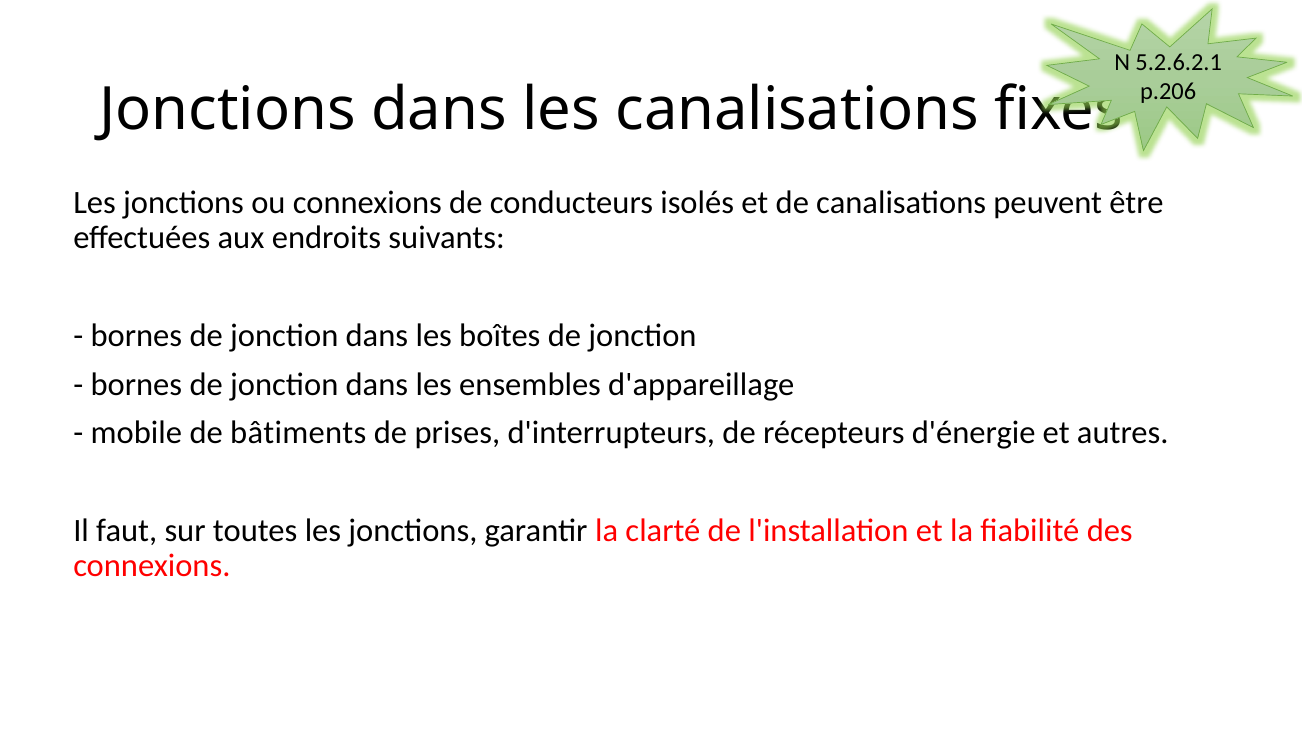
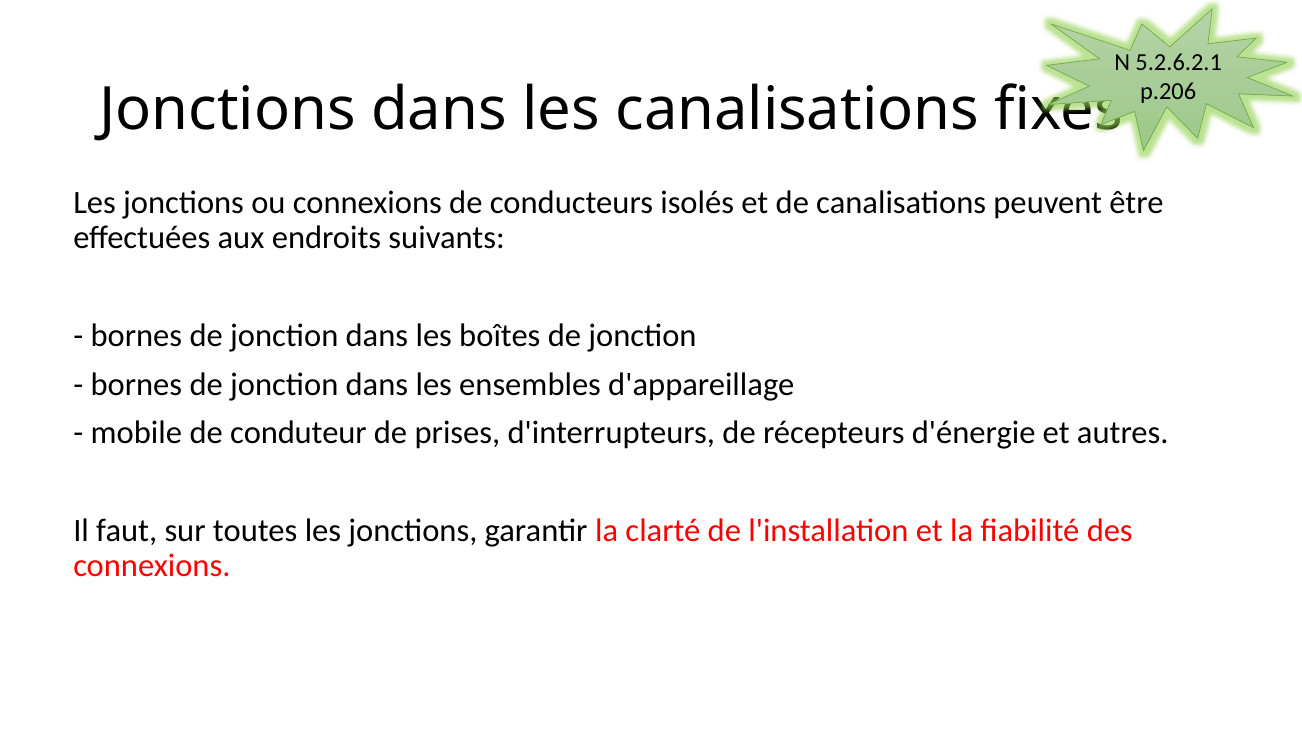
bâtiments: bâtiments -> conduteur (298, 433)
